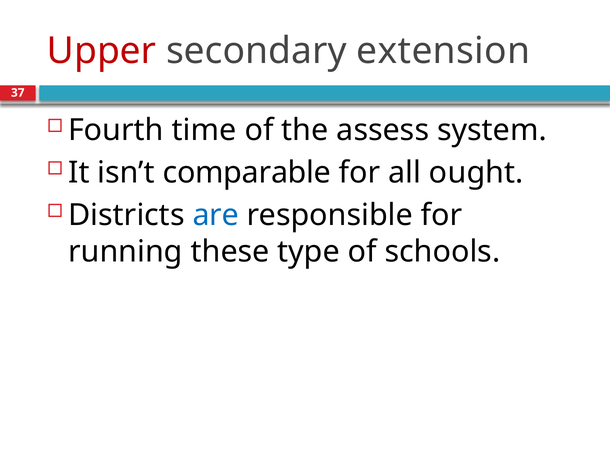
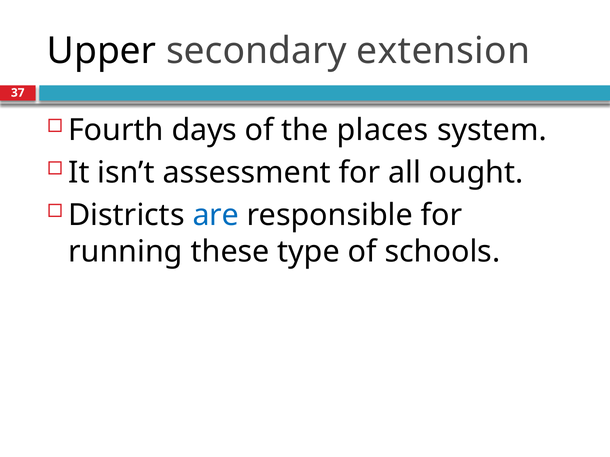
Upper colour: red -> black (102, 51)
time: time -> days (204, 130)
assess: assess -> places (383, 130)
comparable: comparable -> assessment (247, 173)
